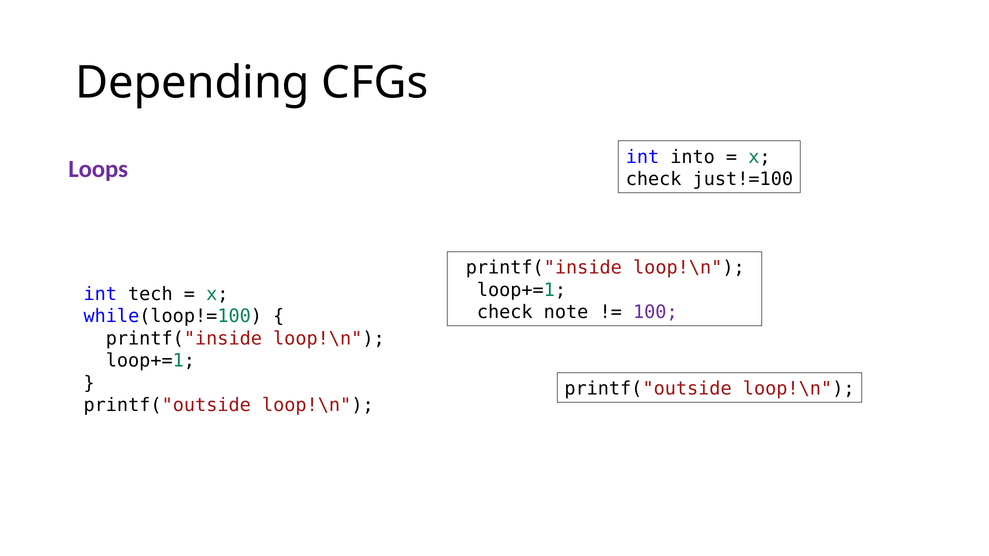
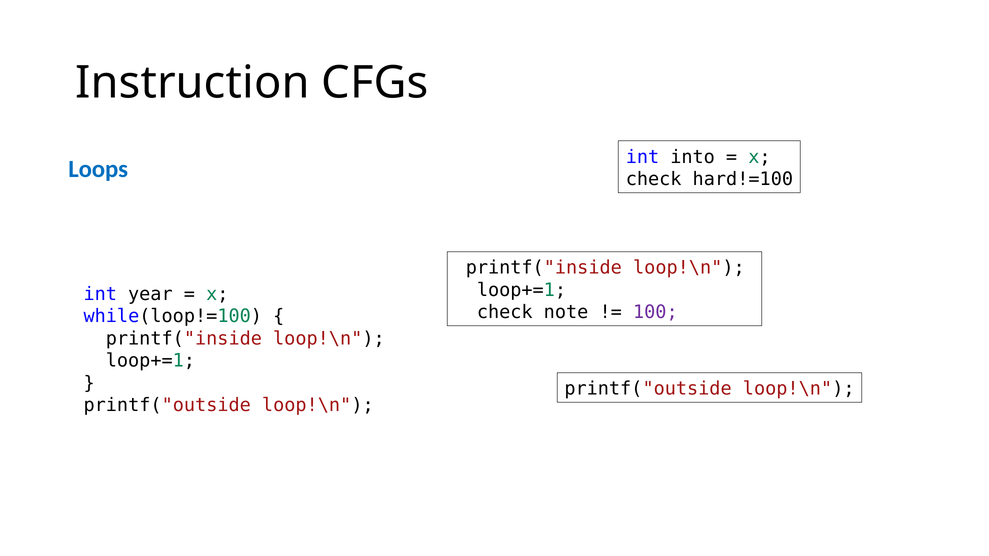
Depending: Depending -> Instruction (192, 83)
Loops colour: purple -> blue (98, 169)
just!=100: just!=100 -> hard!=100 (743, 179)
tech: tech -> year (150, 294)
